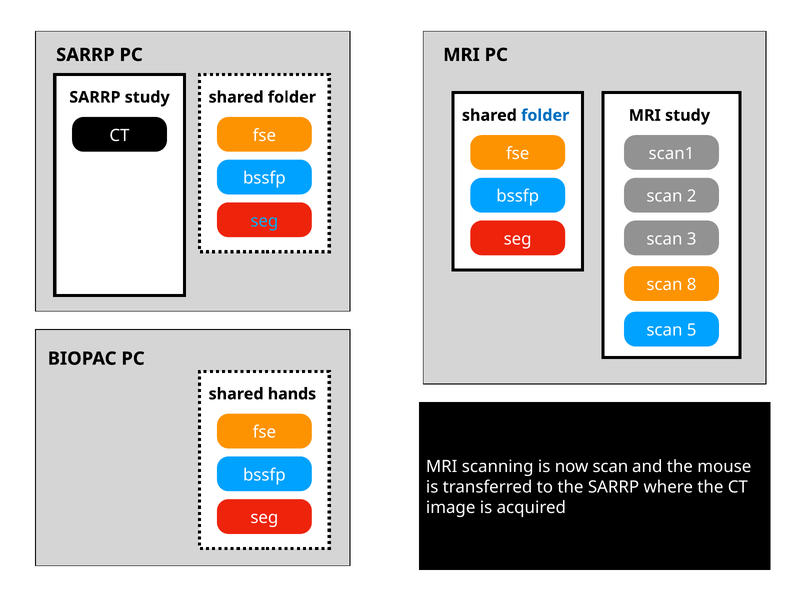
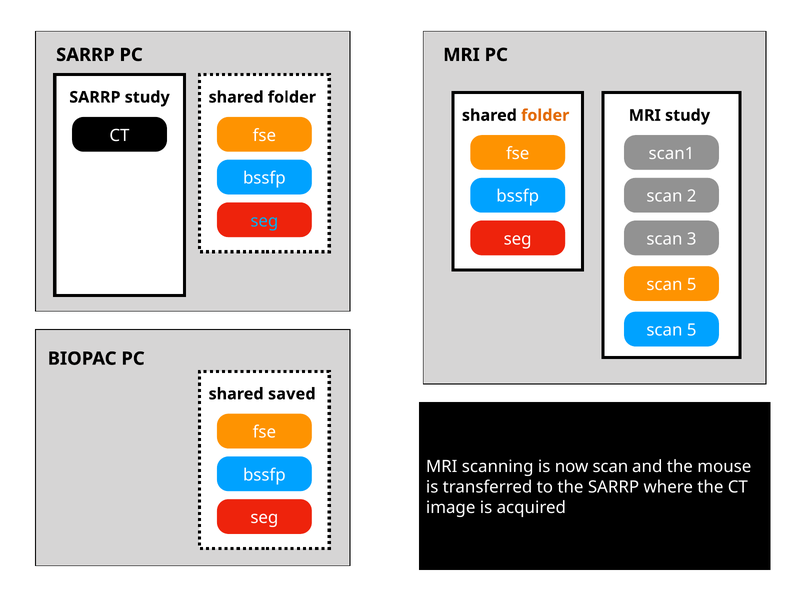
folder colour: blue -> orange (545, 115)
8: 8 -> 5 (692, 285)
hands: hands -> saved (292, 394)
